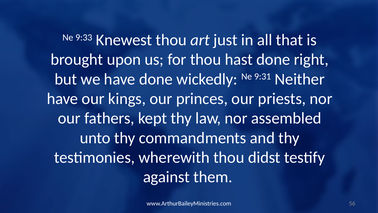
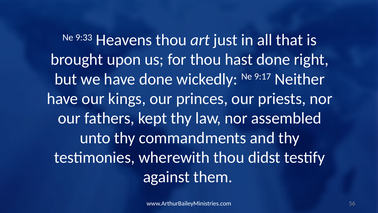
Knewest: Knewest -> Heavens (124, 40)
9:31: 9:31 -> 9:17 (263, 76)
